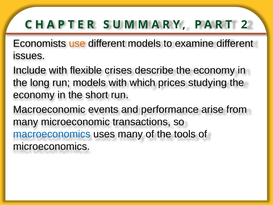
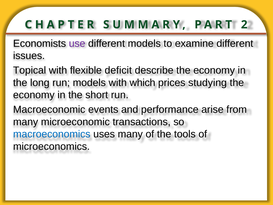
use colour: orange -> purple (77, 43)
Include: Include -> Topical (30, 70)
crises: crises -> deficit (118, 70)
